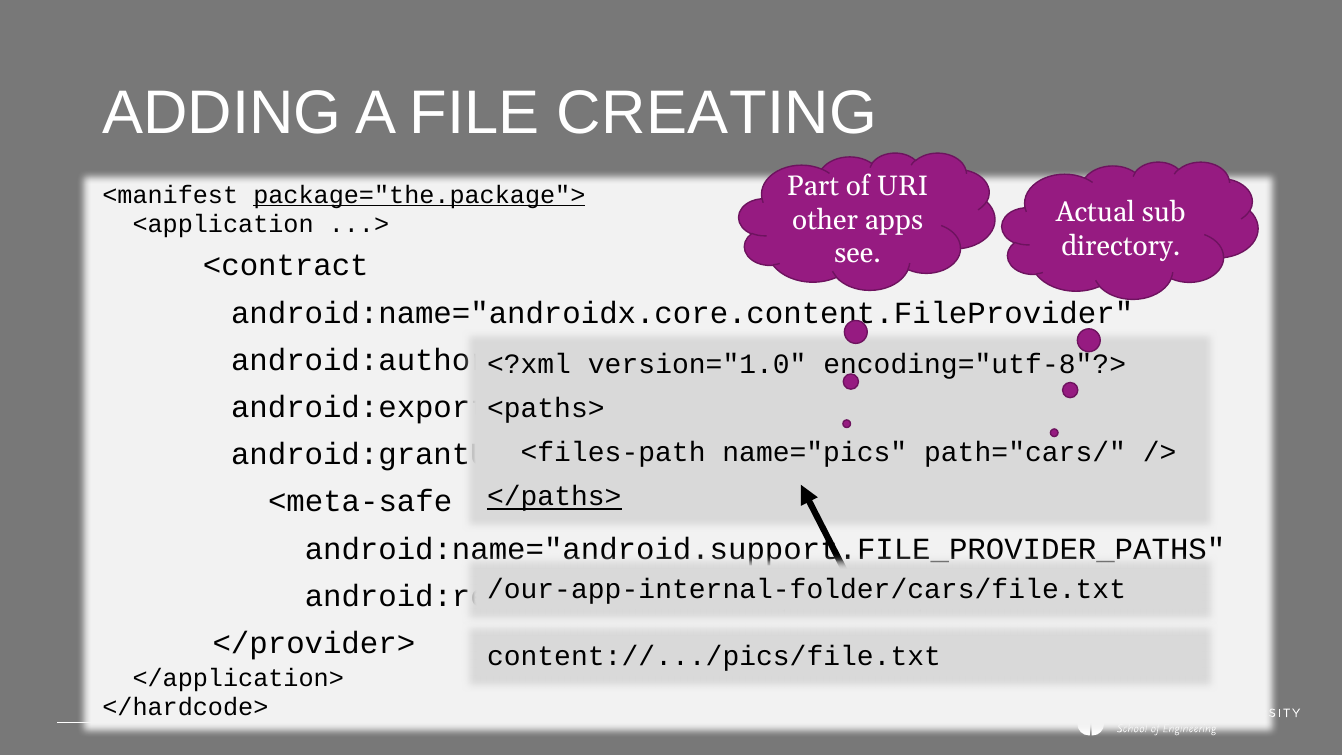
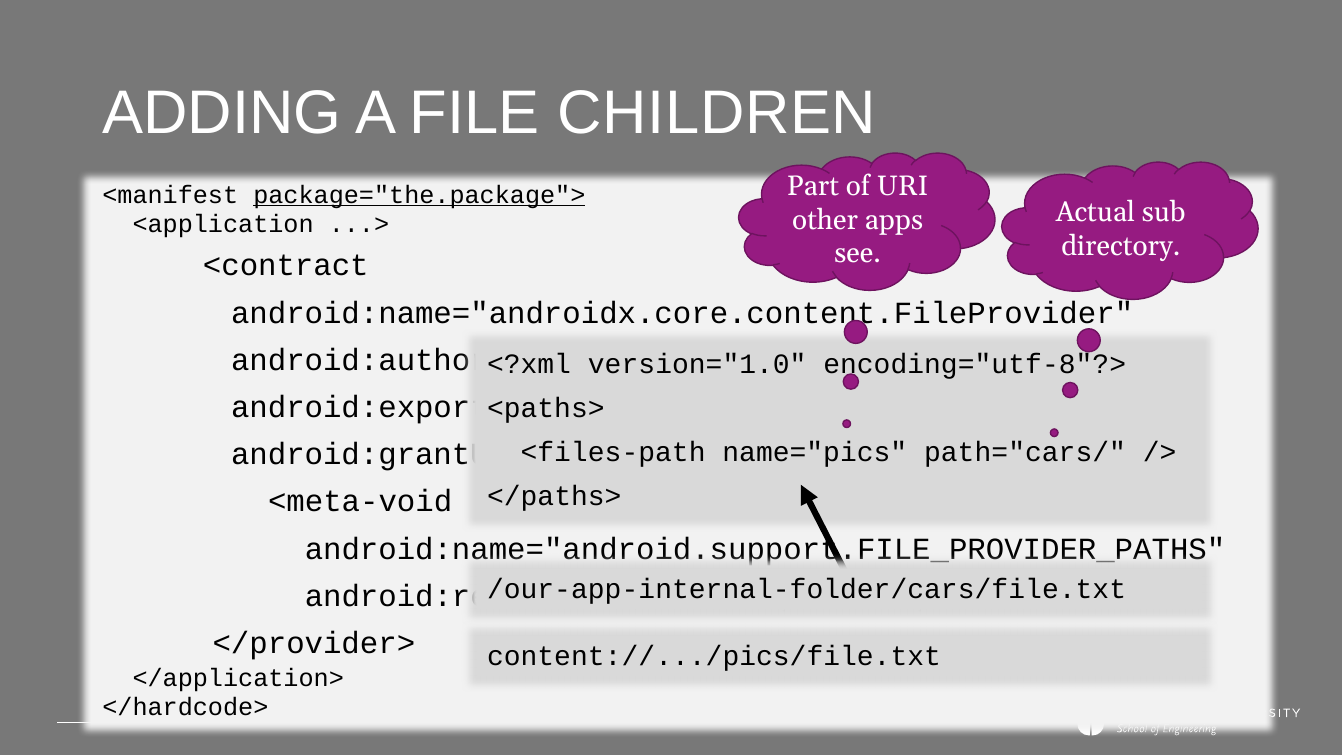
CREATING: CREATING -> CHILDREN (717, 113)
</paths> underline: present -> none (554, 497)
<meta-safe: <meta-safe -> <meta-void (360, 502)
